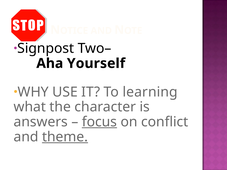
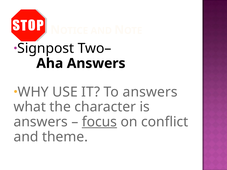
Aha Yourself: Yourself -> Answers (96, 63)
To learning: learning -> answers (150, 92)
theme underline: present -> none (65, 137)
